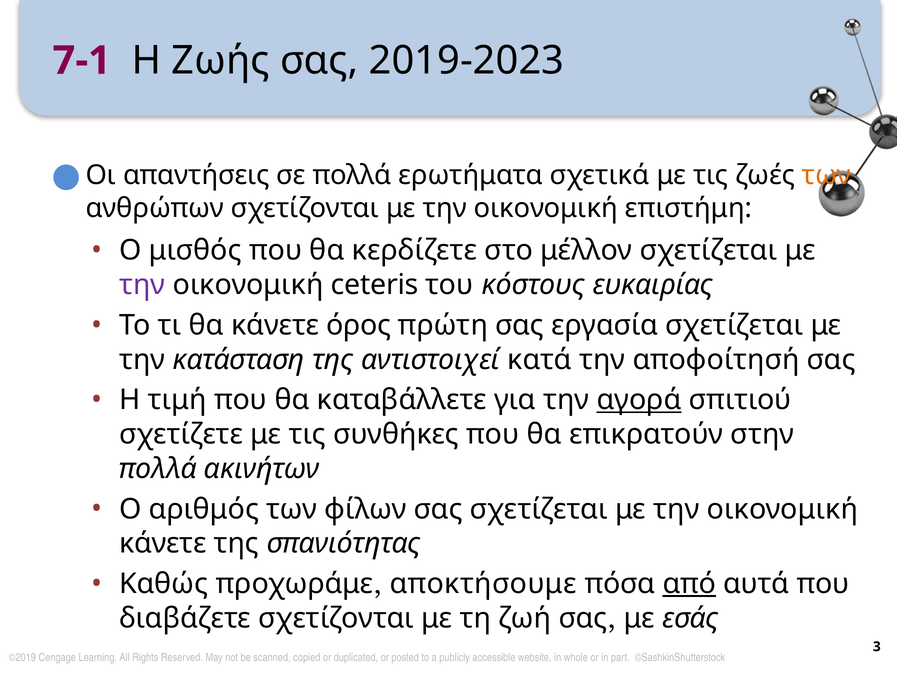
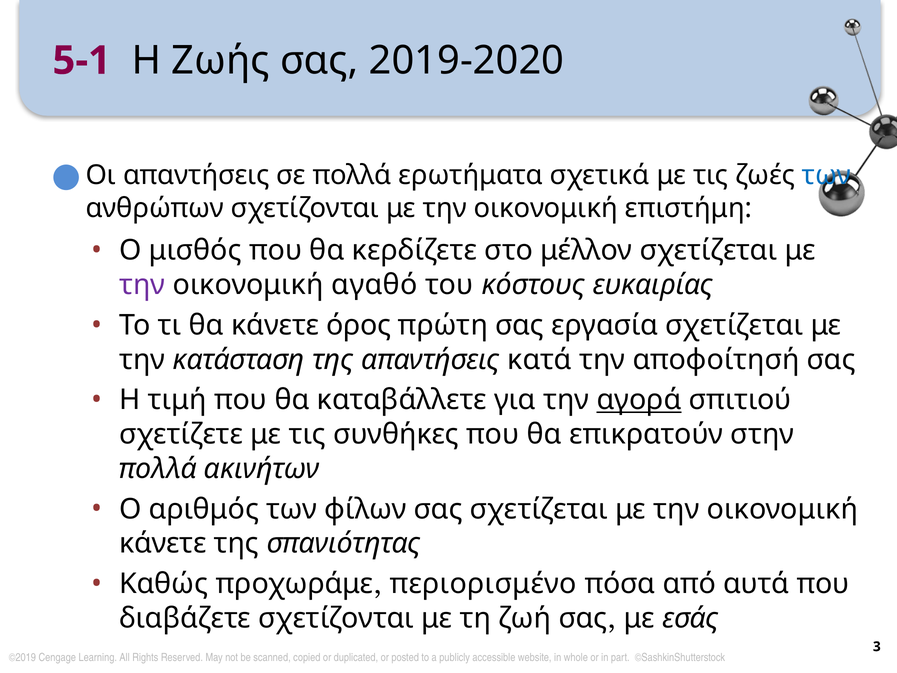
7-1: 7-1 -> 5-1 (82, 61)
2019-2023: 2019-2023 -> 2019-2020 (467, 61)
των colour: orange -> blue (826, 175)
ceteris: ceteris -> αγαθό (374, 285)
της αντιστοιχεί: αντιστοιχεί -> απαντήσεις (431, 359)
αποκτήσουμε: αποκτήσουμε -> περιορισμένο (483, 584)
από underline: present -> none (689, 584)
